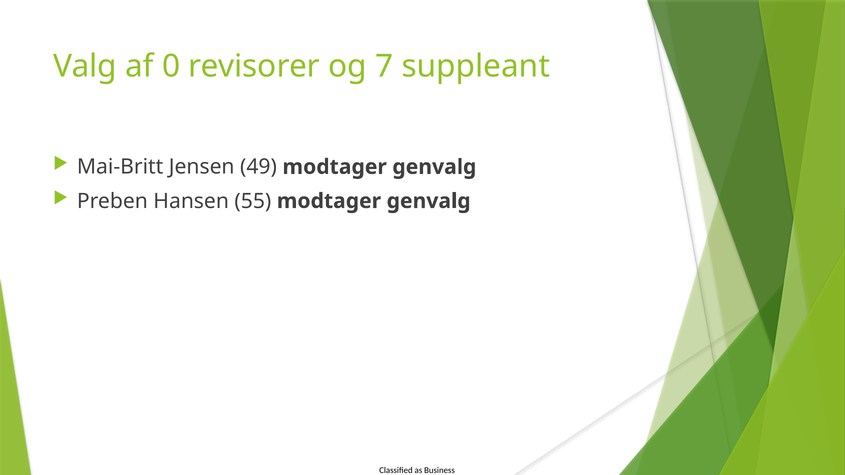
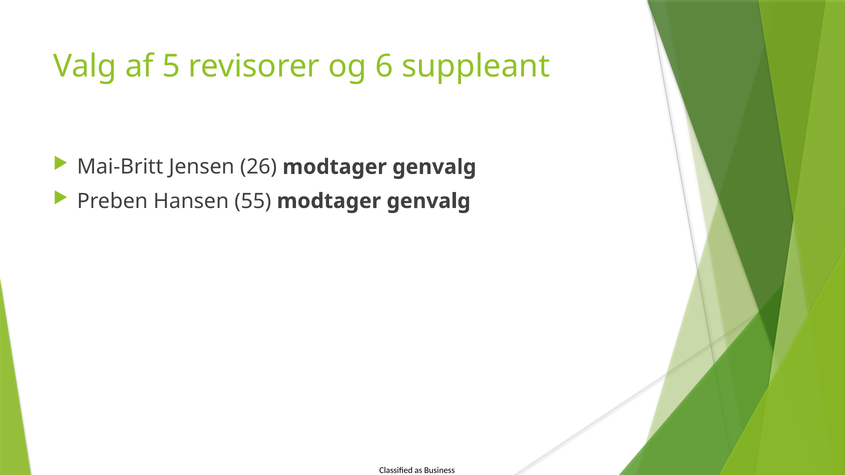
0: 0 -> 5 (171, 67)
7: 7 -> 6 (384, 67)
49: 49 -> 26 (258, 167)
